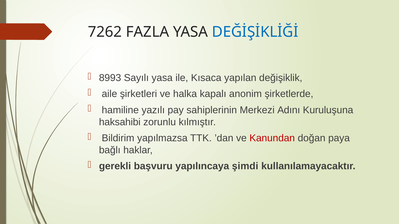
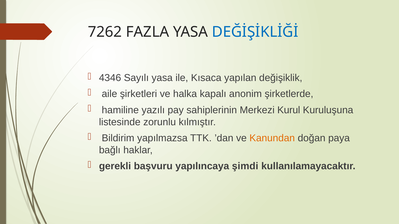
8993: 8993 -> 4346 (110, 78)
Adını: Adını -> Kurul (289, 110)
haksahibi: haksahibi -> listesinde (120, 122)
Kanundan colour: red -> orange (272, 138)
